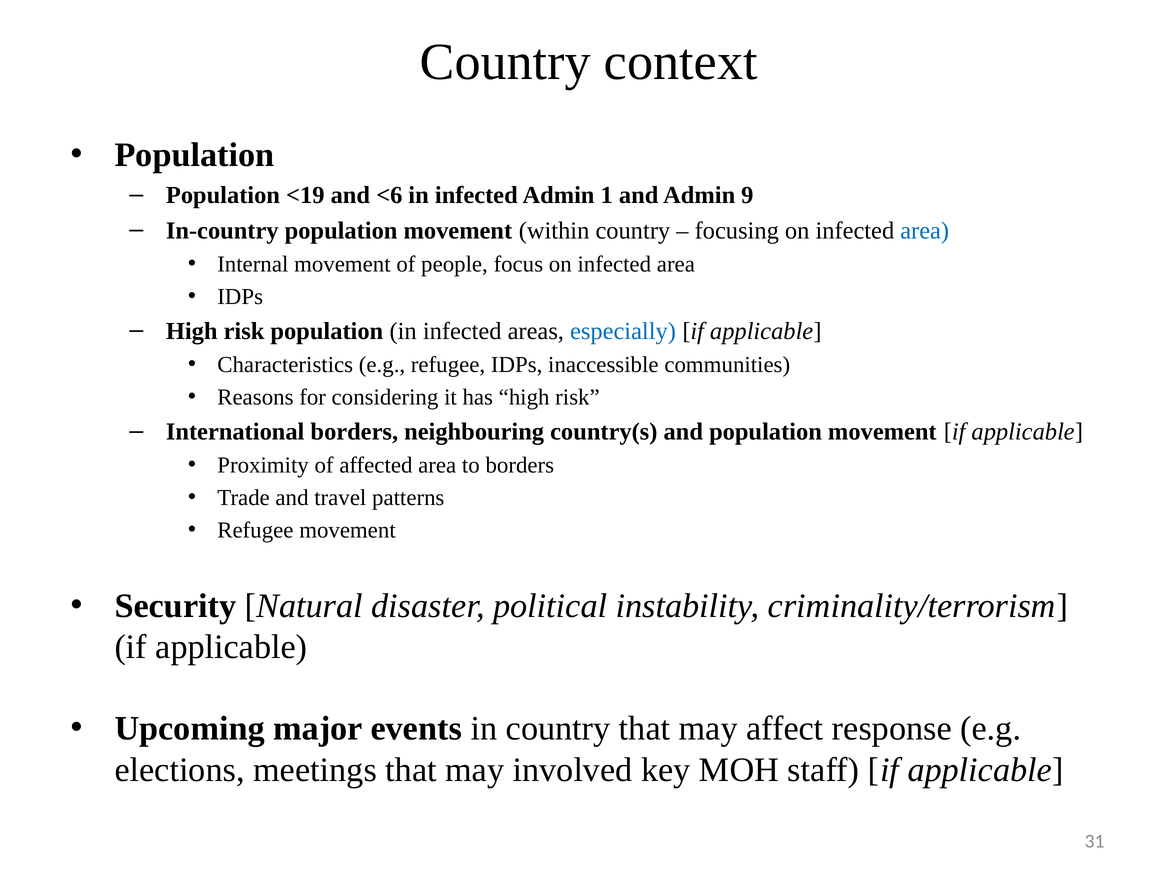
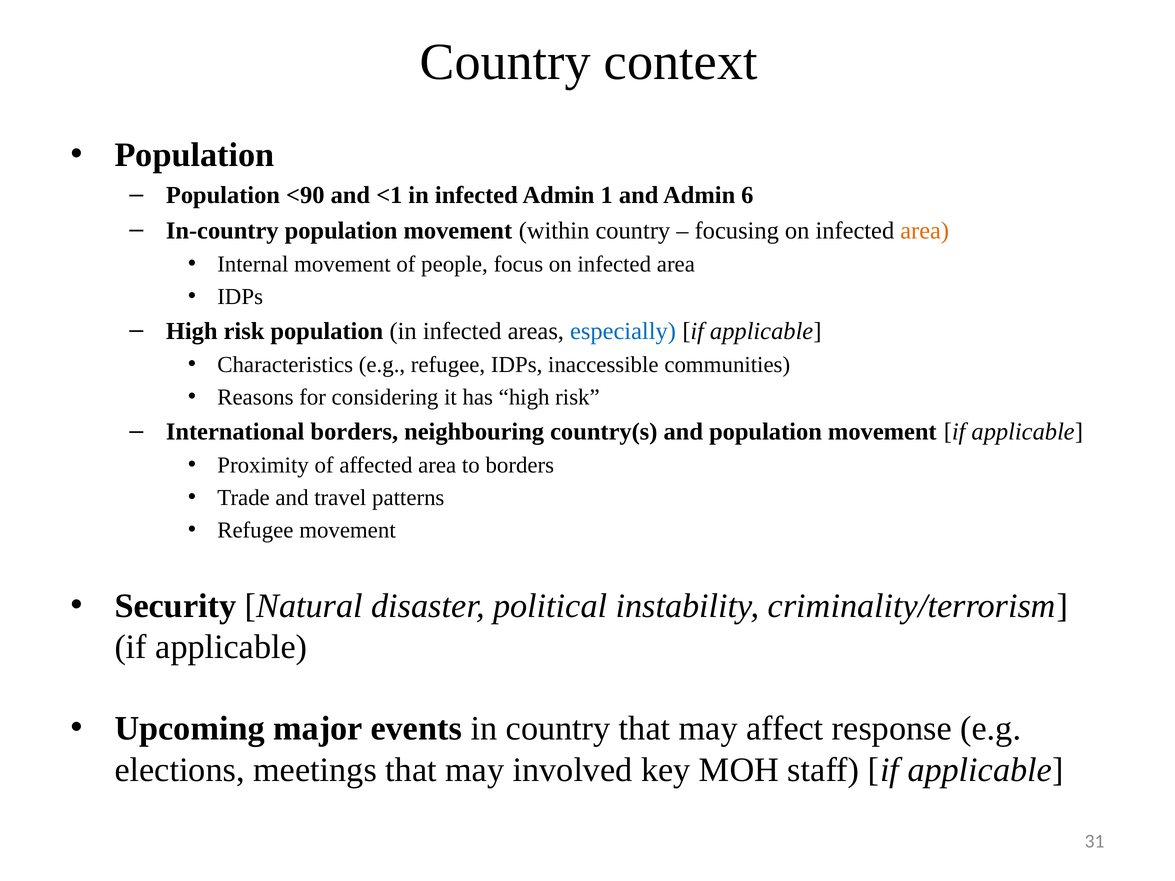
<19: <19 -> <90 (305, 195)
<6: <6 -> <1 (389, 195)
9: 9 -> 6 (747, 195)
area colour: blue -> orange (925, 231)
